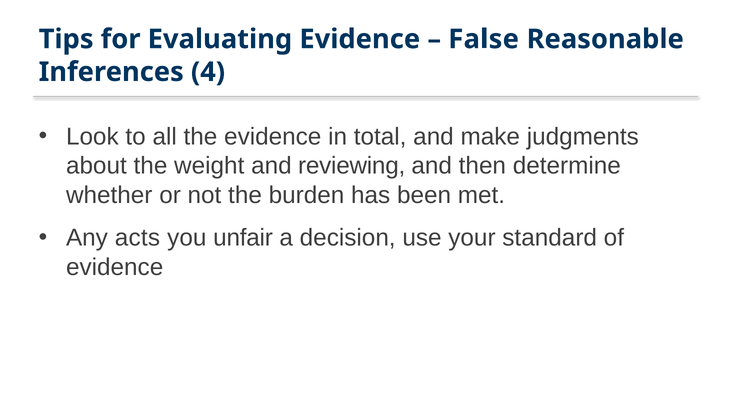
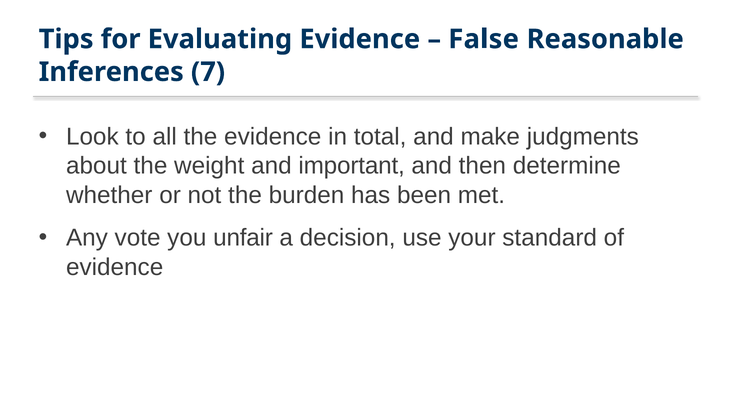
4: 4 -> 7 (208, 72)
reviewing: reviewing -> important (352, 166)
acts: acts -> vote (138, 238)
